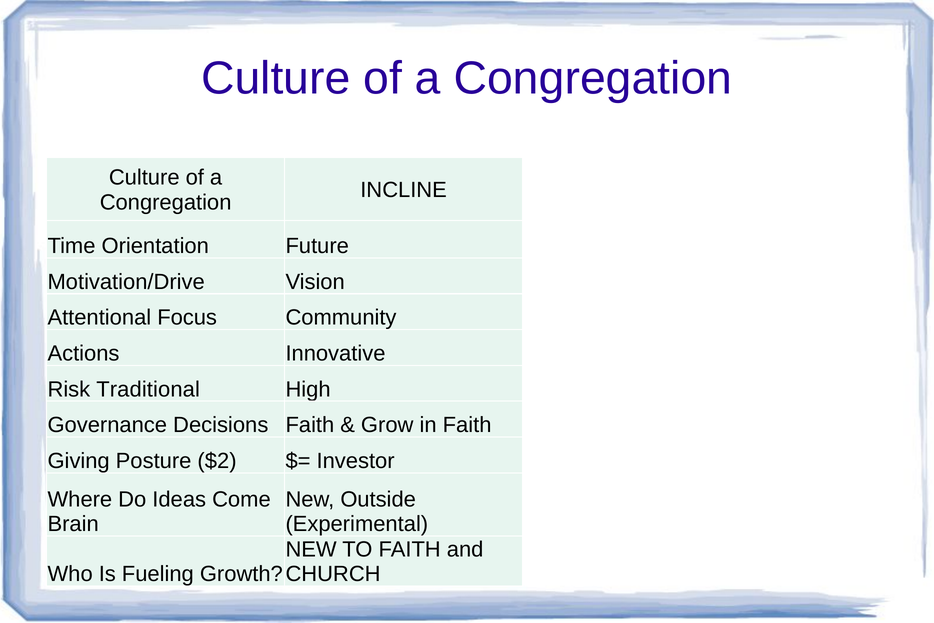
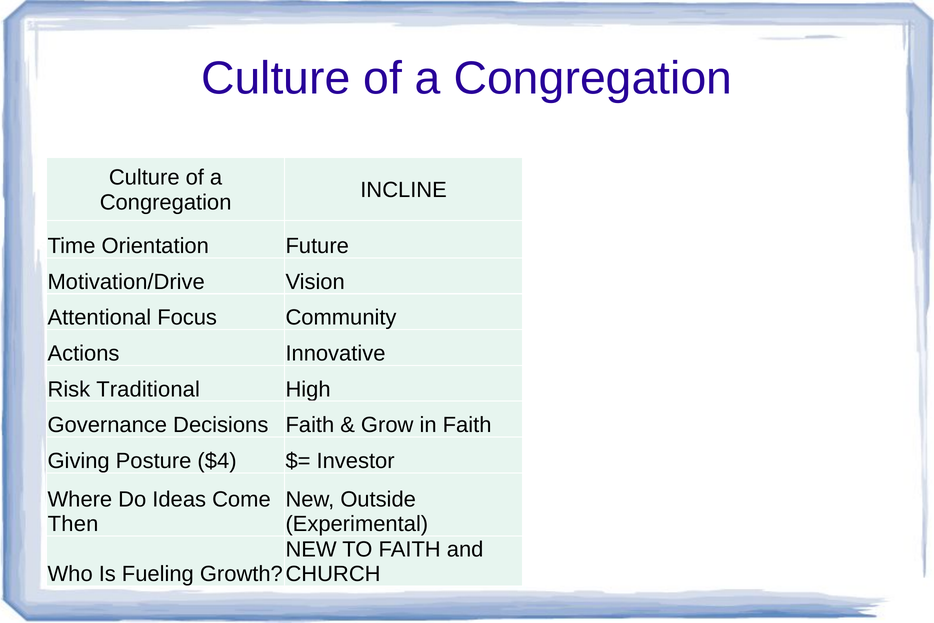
$2: $2 -> $4 (217, 461)
Brain: Brain -> Then (73, 524)
